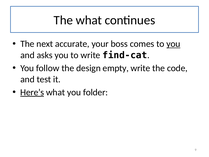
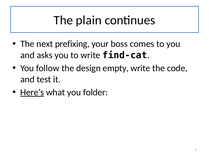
The what: what -> plain (89, 20)
accurate: accurate -> prefixing (72, 44)
you underline: present -> none (173, 44)
